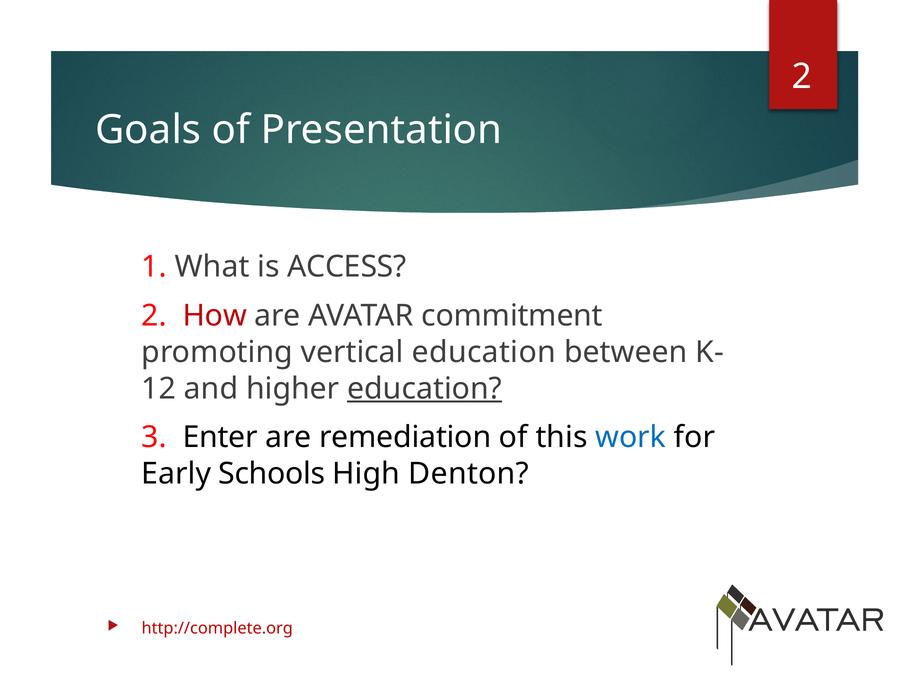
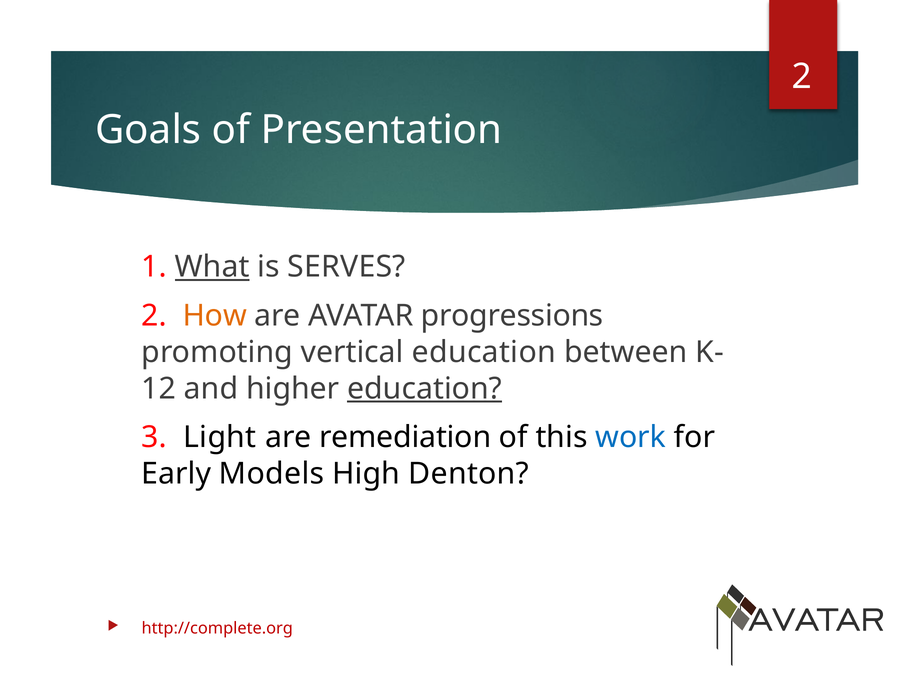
What underline: none -> present (212, 267)
ACCESS: ACCESS -> SERVES (347, 267)
How colour: red -> orange (215, 316)
commitment: commitment -> progressions (512, 316)
Enter: Enter -> Light (220, 437)
Schools: Schools -> Models (272, 474)
